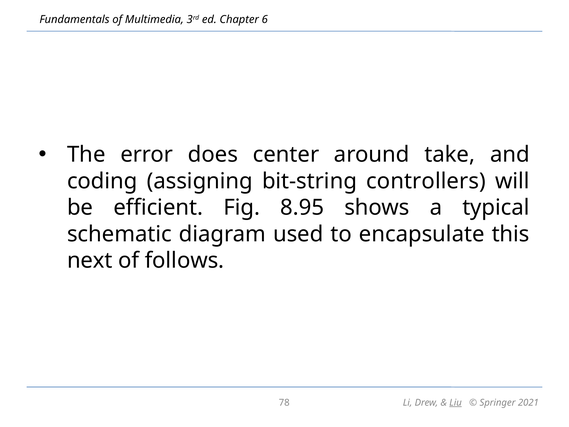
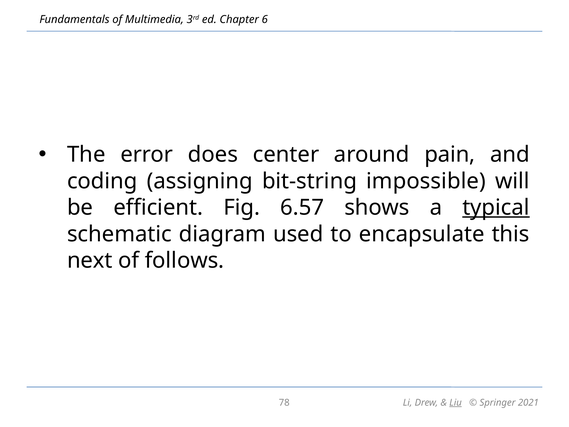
take: take -> pain (450, 155)
controllers: controllers -> impossible (426, 181)
8.95: 8.95 -> 6.57 (302, 208)
typical underline: none -> present (496, 208)
